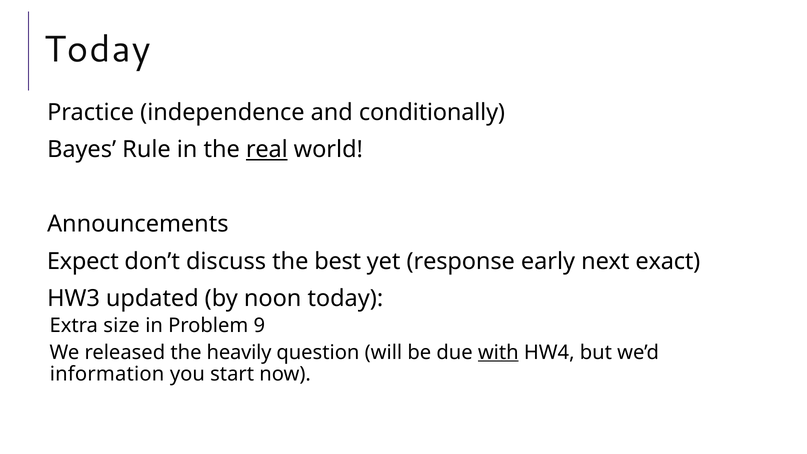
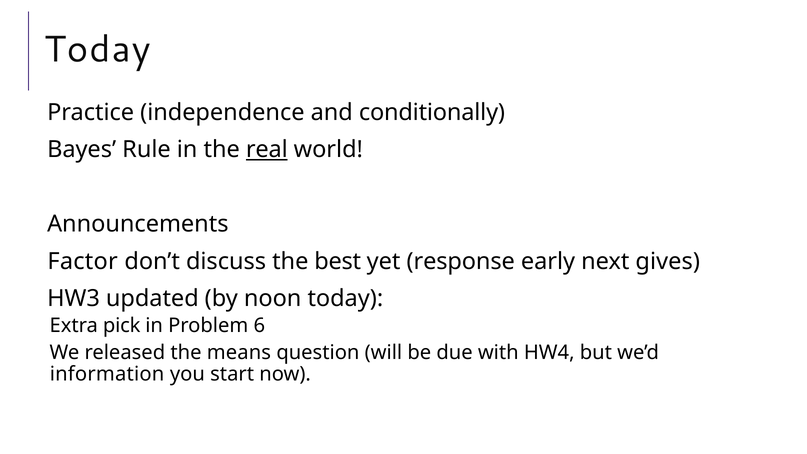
Expect: Expect -> Factor (83, 261)
exact: exact -> gives (668, 261)
size: size -> pick (122, 325)
9: 9 -> 6 (259, 325)
heavily: heavily -> means (239, 352)
with underline: present -> none (498, 352)
